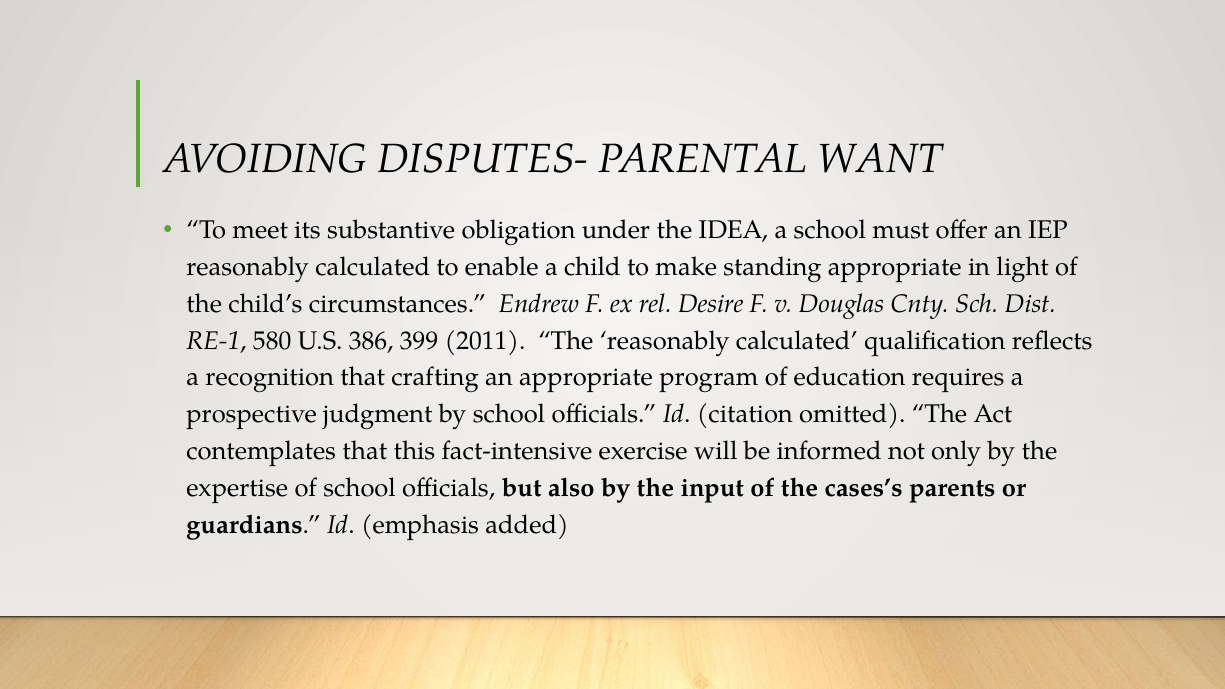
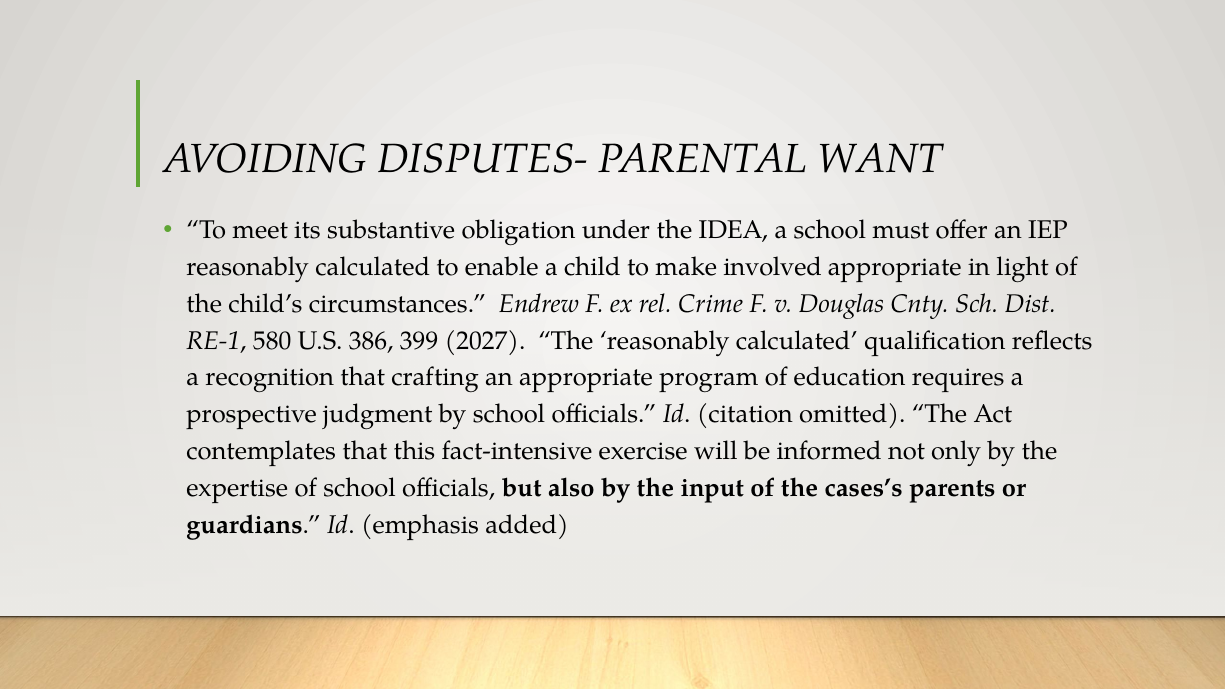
standing: standing -> involved (773, 267)
Desire: Desire -> Crime (711, 304)
2011: 2011 -> 2027 (485, 341)
